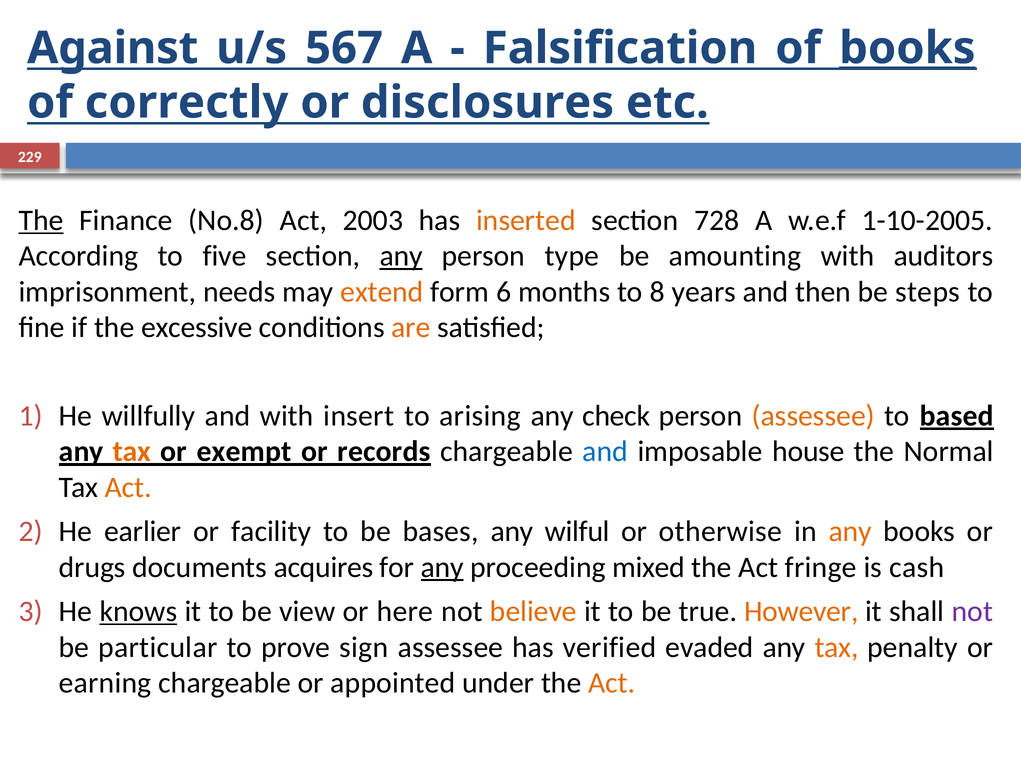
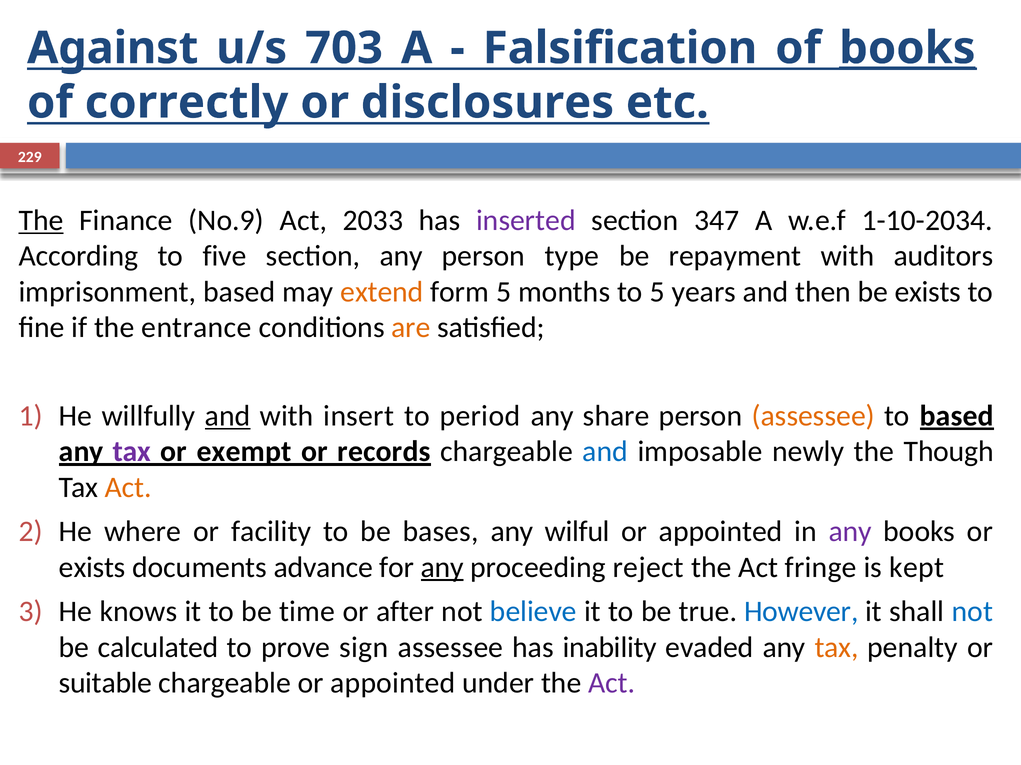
567: 567 -> 703 (344, 48)
No.8: No.8 -> No.9 (226, 221)
2003: 2003 -> 2033 (373, 221)
inserted colour: orange -> purple (526, 221)
728: 728 -> 347 (717, 221)
1-10-2005: 1-10-2005 -> 1-10-2034 (927, 221)
any underline: present -> none (401, 256)
amounting: amounting -> repayment (735, 256)
imprisonment needs: needs -> based (239, 292)
form 6: 6 -> 5 (504, 292)
to 8: 8 -> 5 (657, 292)
be steps: steps -> exists (928, 292)
excessive: excessive -> entrance (196, 328)
and underline: none -> present (228, 416)
arising: arising -> period (480, 416)
check: check -> share (616, 416)
tax colour: orange -> purple (132, 452)
house: house -> newly (808, 452)
Normal: Normal -> Though (949, 452)
earlier: earlier -> where (143, 532)
otherwise: otherwise -> appointed (721, 532)
any colour: orange -> purple (850, 532)
drugs: drugs -> exists (92, 568)
acquires: acquires -> advance (323, 568)
mixed: mixed -> reject (648, 568)
cash: cash -> kept (917, 568)
knows underline: present -> none (138, 612)
view: view -> time (307, 612)
here: here -> after (405, 612)
believe colour: orange -> blue (533, 612)
However colour: orange -> blue (801, 612)
not colour: purple -> blue (972, 612)
particular: particular -> calculated (158, 648)
verified: verified -> inability (610, 648)
earning: earning -> suitable (105, 684)
Act colour: orange -> purple (612, 684)
